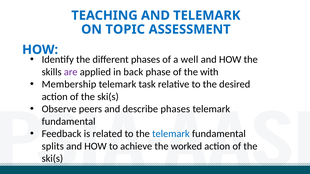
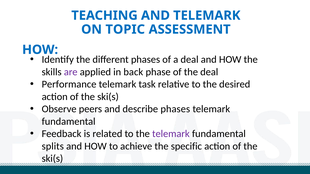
a well: well -> deal (190, 60)
the with: with -> deal (209, 72)
Membership: Membership -> Performance (69, 84)
telemark colour: blue -> purple (171, 134)
worked: worked -> specific (186, 146)
